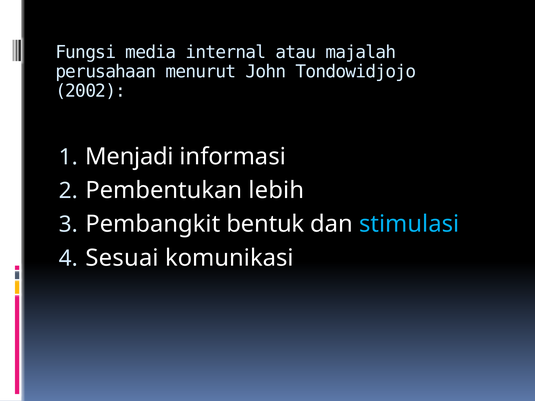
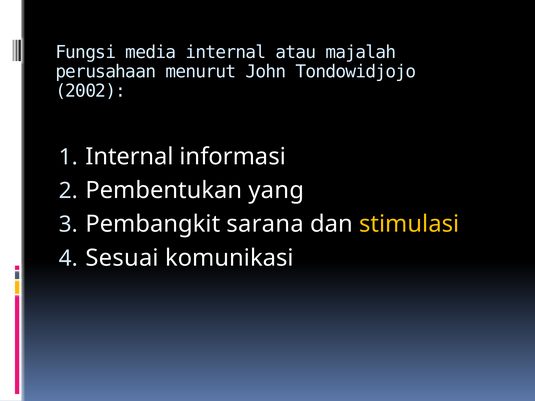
Menjadi: Menjadi -> Internal (129, 157)
lebih: lebih -> yang (276, 191)
bentuk: bentuk -> sarana (265, 224)
stimulasi colour: light blue -> yellow (409, 224)
